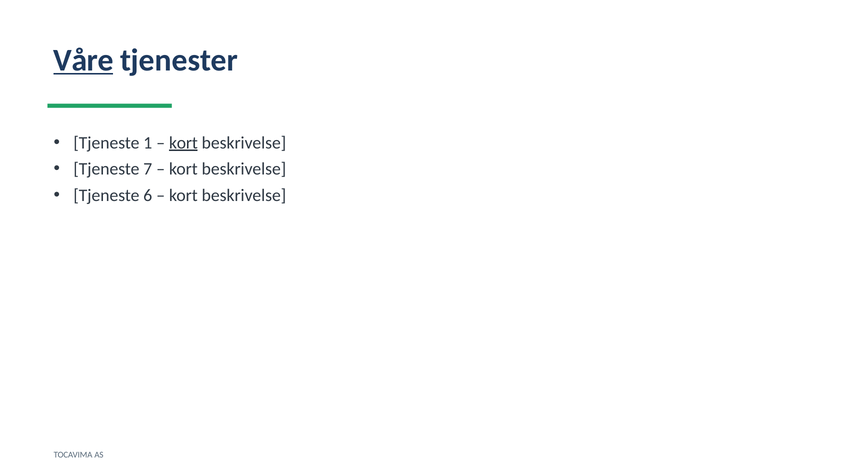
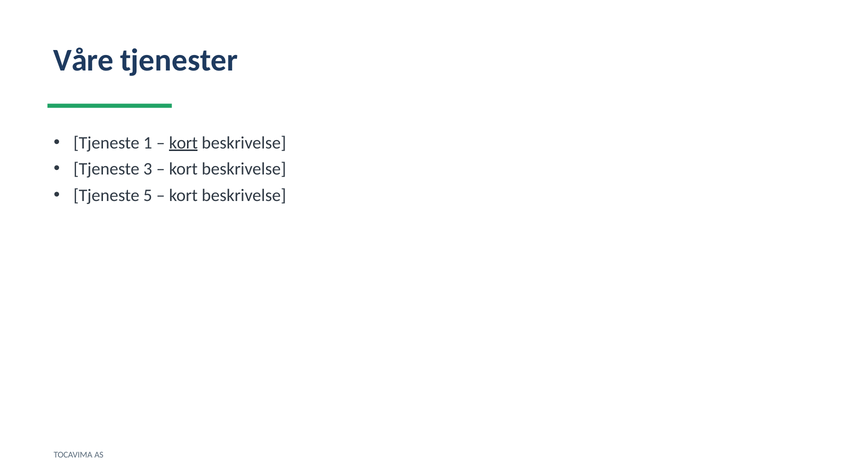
Våre underline: present -> none (83, 60)
7: 7 -> 3 (148, 169)
6: 6 -> 5 (148, 195)
